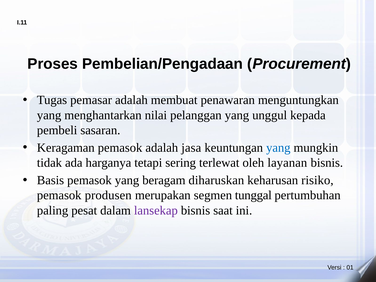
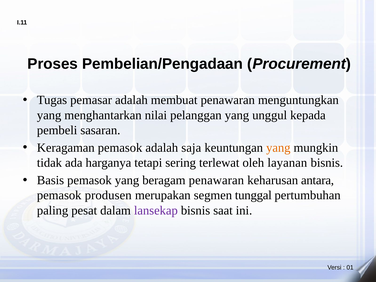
jasa: jasa -> saja (191, 148)
yang colour: blue -> orange (278, 148)
beragam diharuskan: diharuskan -> penawaran (216, 180)
risiko: risiko -> antara (318, 180)
